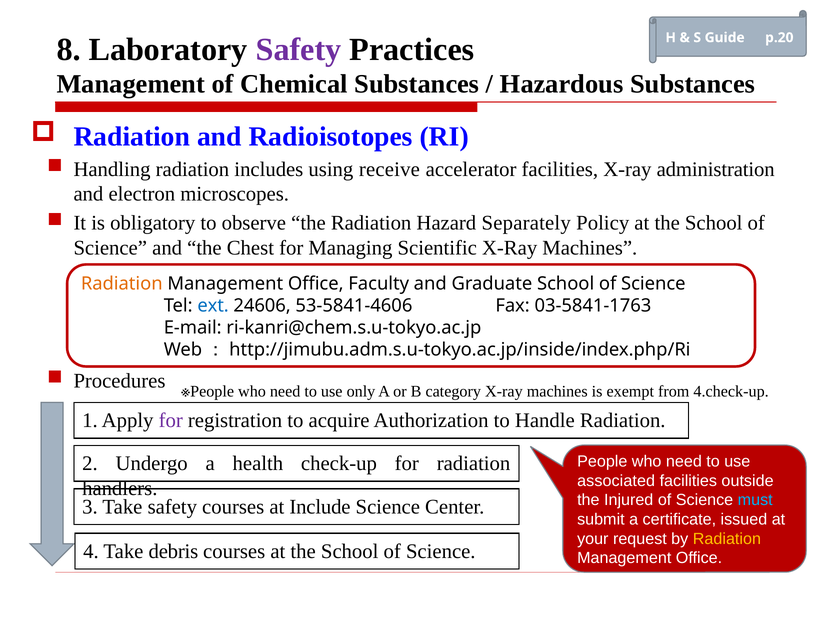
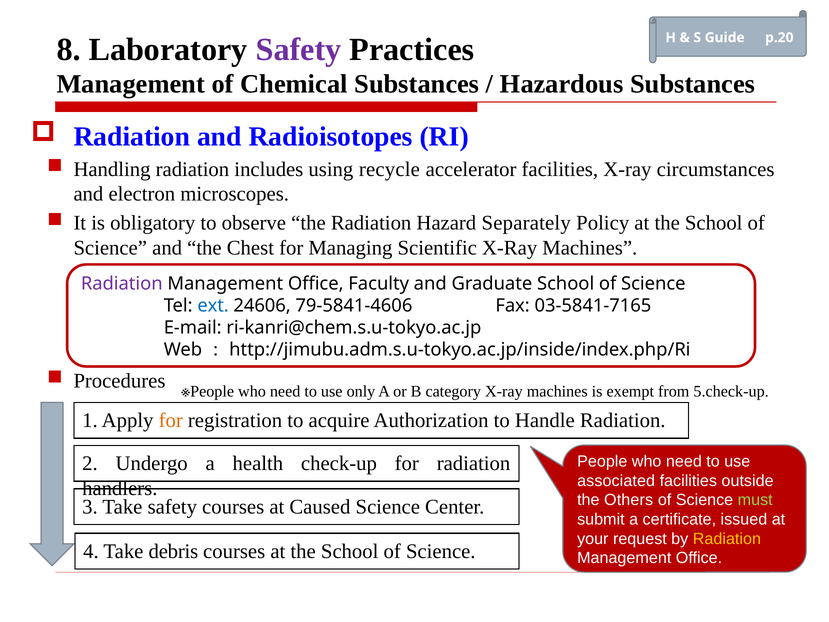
receive: receive -> recycle (389, 169)
administration: administration -> circumstances (716, 169)
Radiation colour: orange -> purple (122, 283)
53-5841-4606: 53-5841-4606 -> 79-5841-4606 (354, 306)
03-5841-1763: 03-5841-1763 -> 03-5841-7165 (593, 306)
4.check-up: 4.check-up -> 5.check-up (731, 391)
for colour: purple -> orange (171, 420)
Injured: Injured -> Others (629, 500)
must colour: light blue -> light green (755, 500)
Include: Include -> Caused (320, 506)
